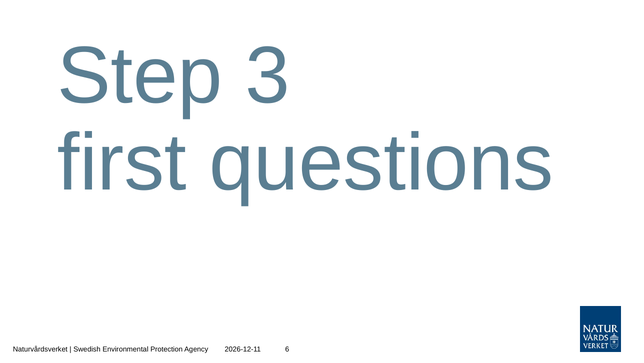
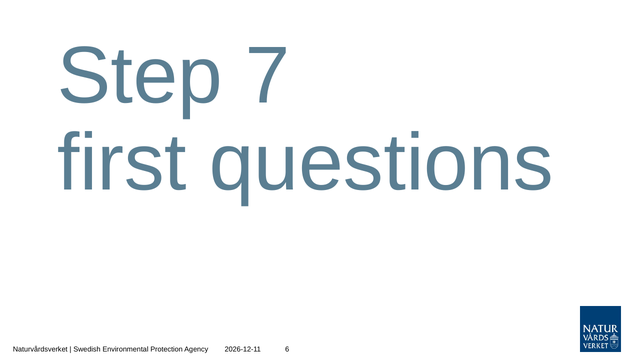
3: 3 -> 7 (267, 76)
